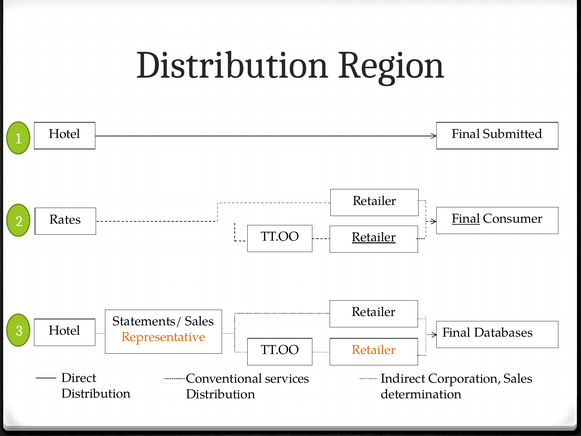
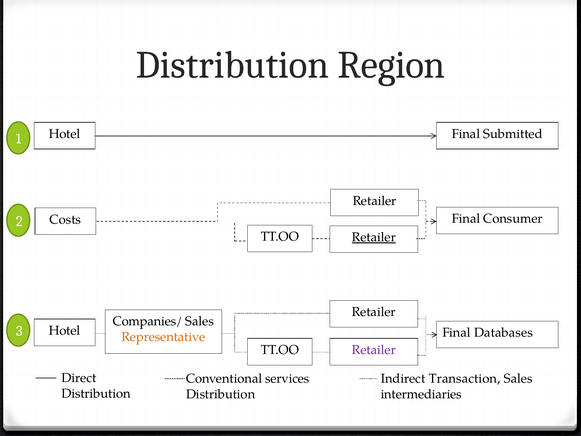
Final underline: present -> none (466, 219)
Rates: Rates -> Costs (65, 219)
Statements/: Statements/ -> Companies/ (148, 321)
Retailer colour: orange -> purple (374, 350)
Corporation: Corporation -> Transaction (465, 379)
determination: determination -> intermediaries (421, 394)
